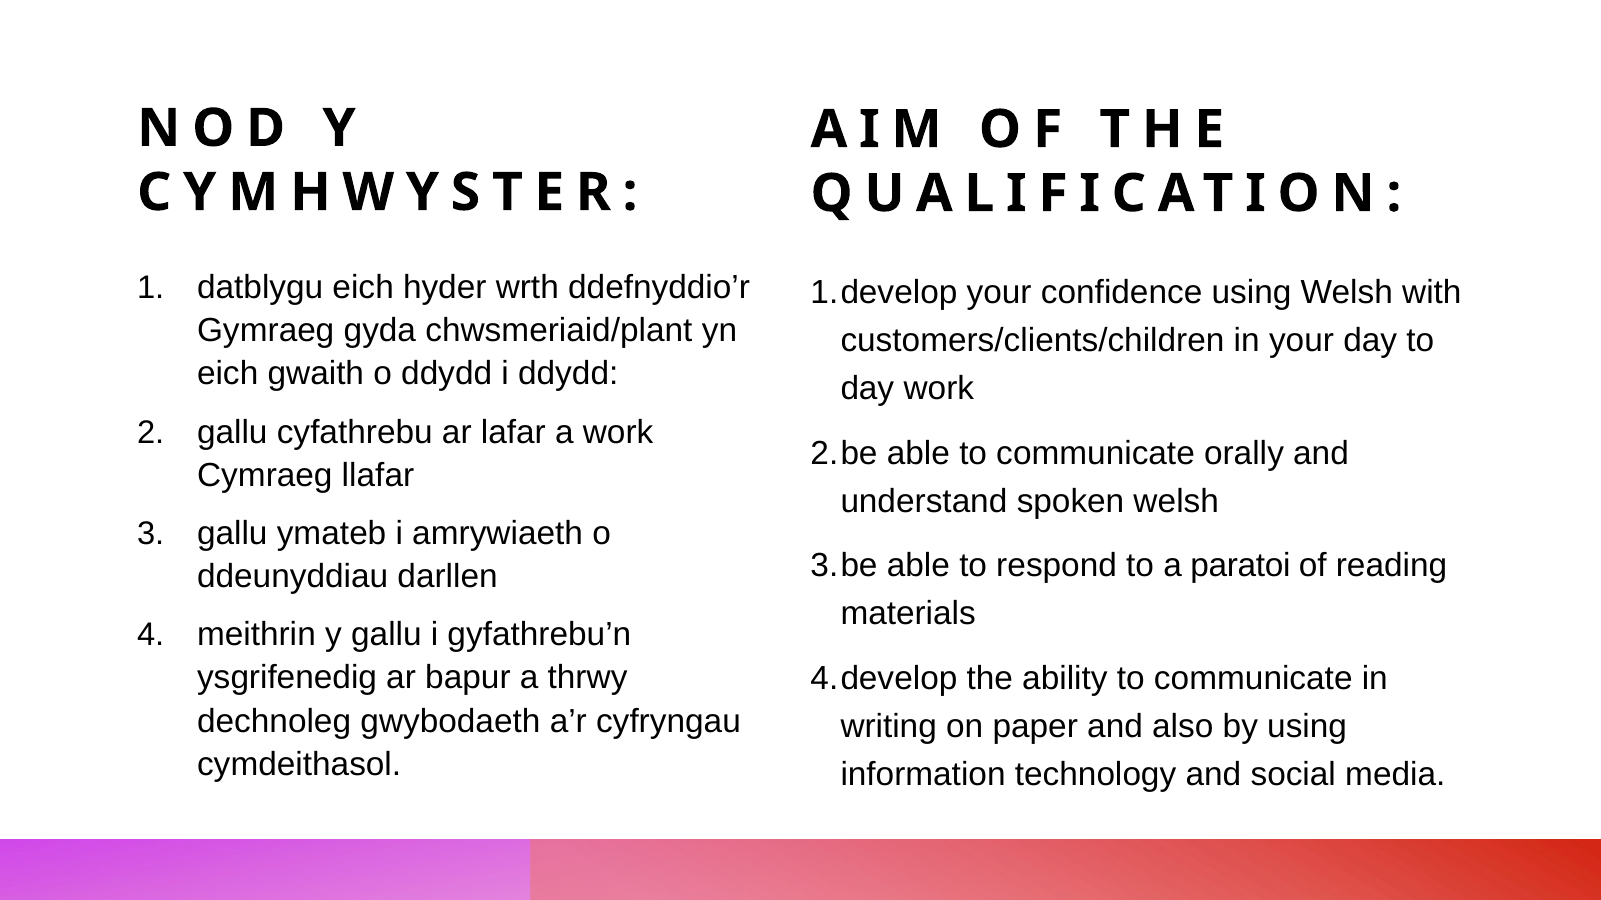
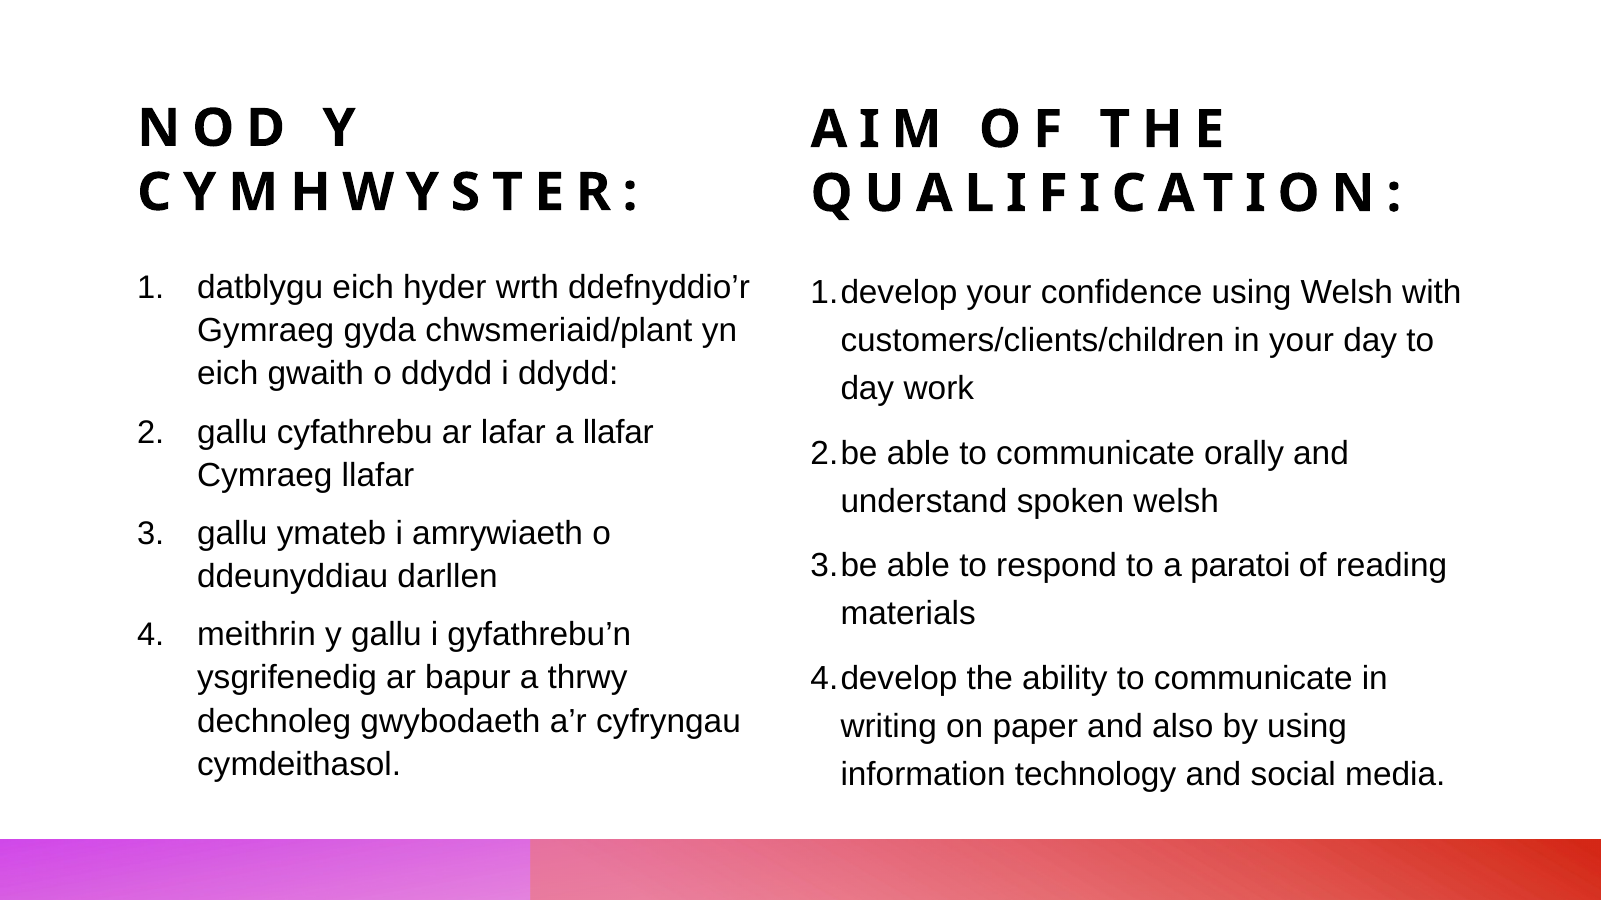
a work: work -> llafar (618, 432)
